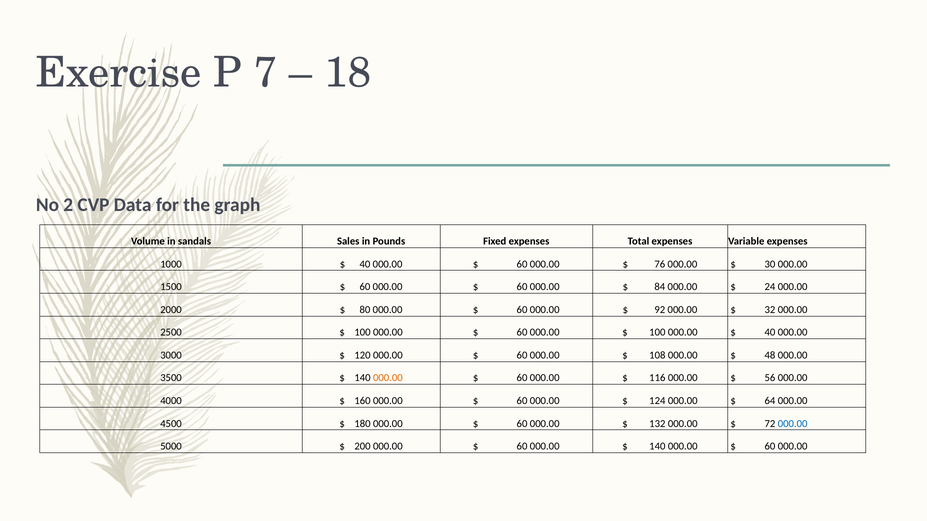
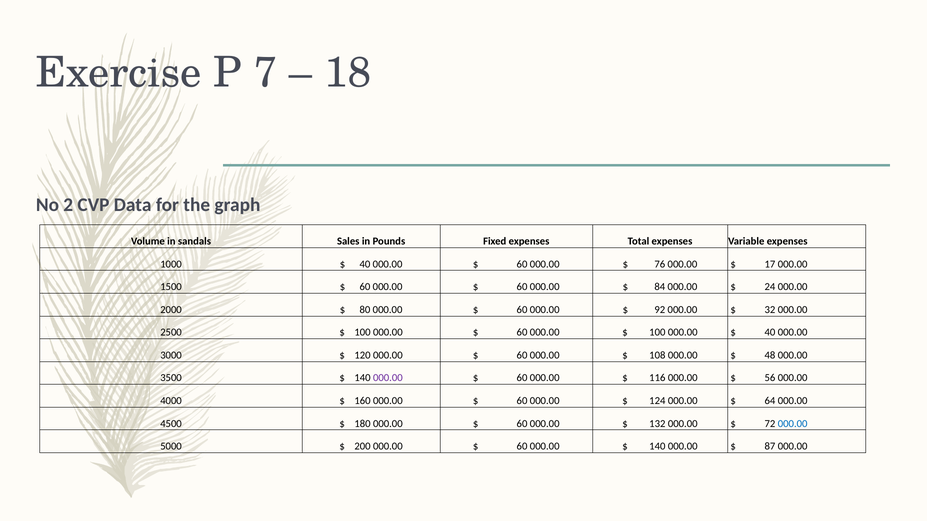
30: 30 -> 17 (770, 264)
000.00 colour: orange -> purple (388, 378)
60: 60 -> 87 (770, 447)
